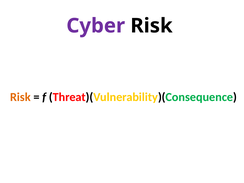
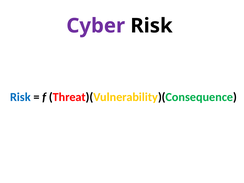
Risk colour: orange -> blue (20, 97)
